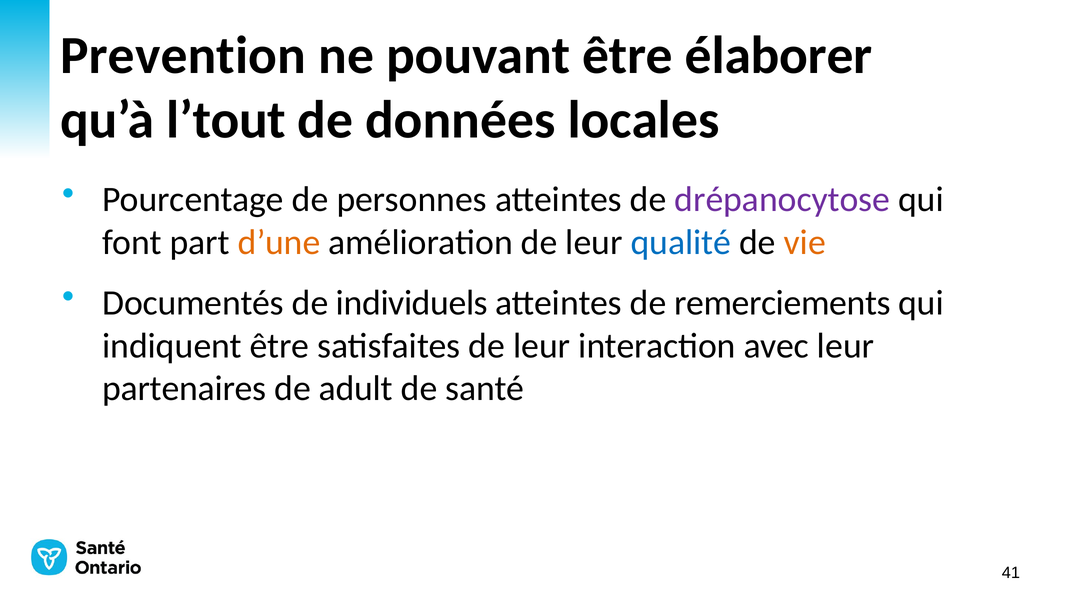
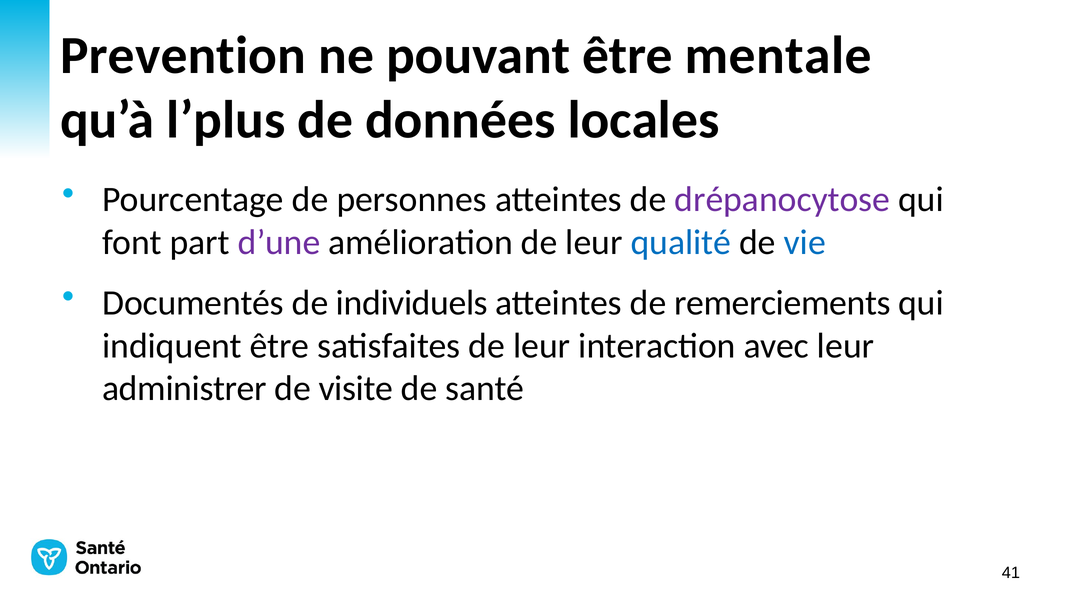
élaborer: élaborer -> mentale (778, 56)
l’tout: l’tout -> l’plus (226, 120)
d’une colour: orange -> purple (279, 242)
vie colour: orange -> blue (805, 242)
partenaires: partenaires -> administrer (184, 389)
adult: adult -> visite (356, 389)
